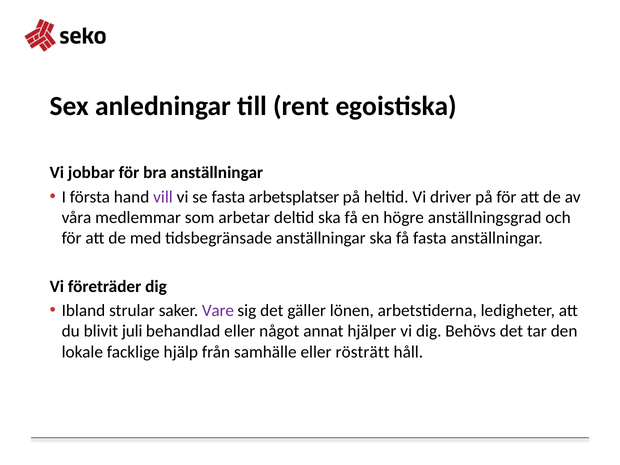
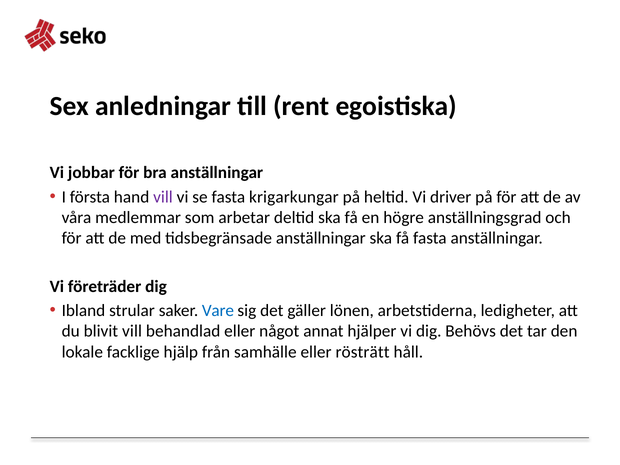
arbetsplatser: arbetsplatser -> krigarkungar (294, 197)
Vare colour: purple -> blue (218, 311)
blivit juli: juli -> vill (132, 331)
